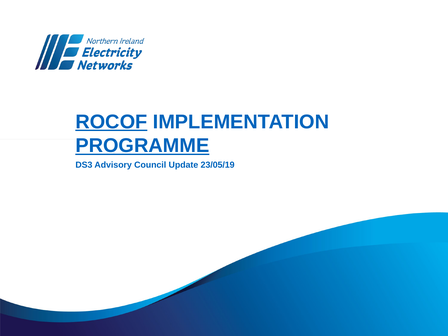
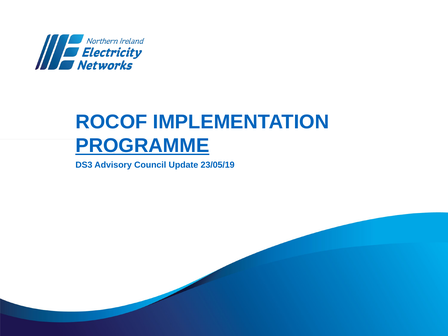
ROCOF underline: present -> none (111, 122)
